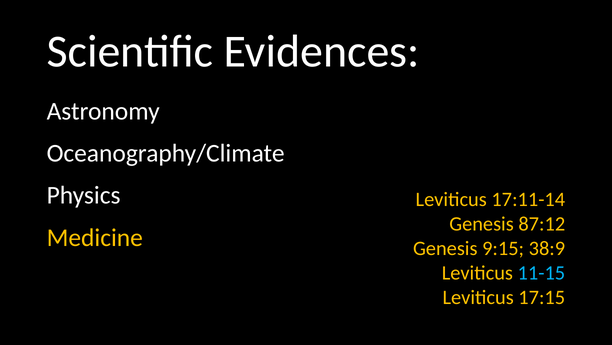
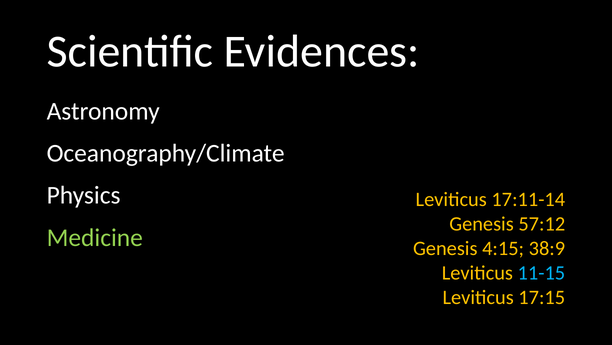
87:12: 87:12 -> 57:12 (542, 223)
Medicine colour: yellow -> light green (95, 237)
9:15: 9:15 -> 4:15 (503, 248)
